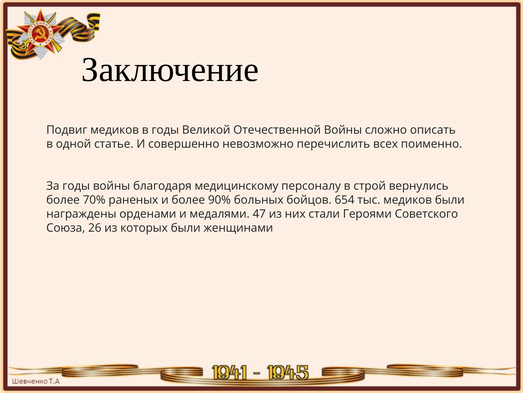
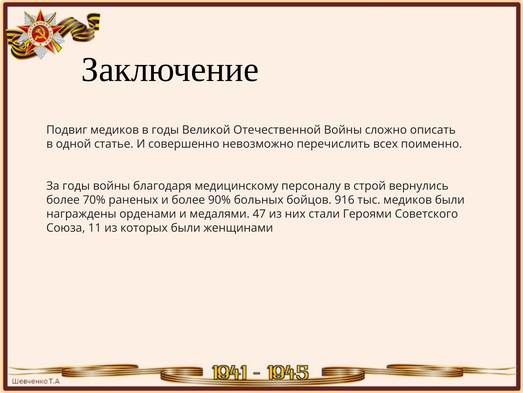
654: 654 -> 916 (345, 200)
26: 26 -> 11 (95, 227)
